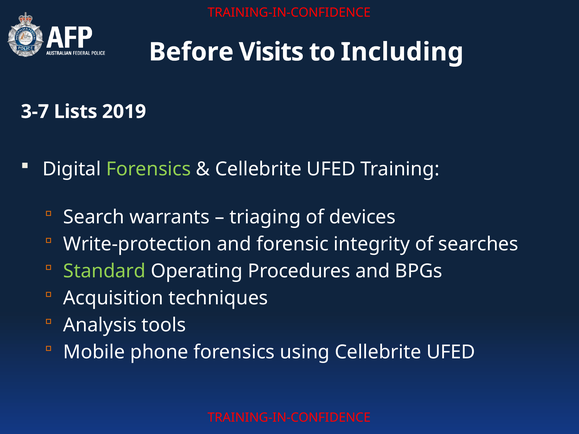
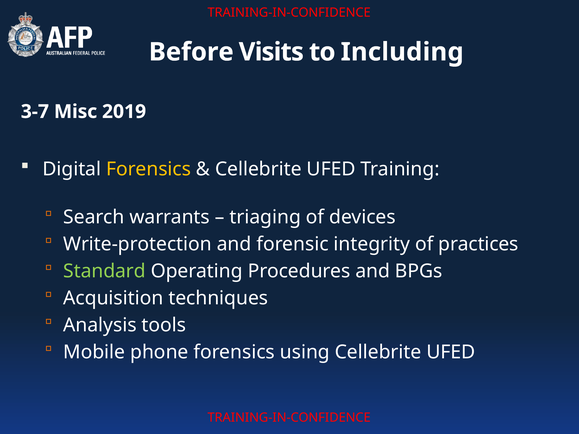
Lists: Lists -> Misc (76, 112)
Forensics colour: light green -> yellow (149, 169)
searches: searches -> practices (478, 244)
